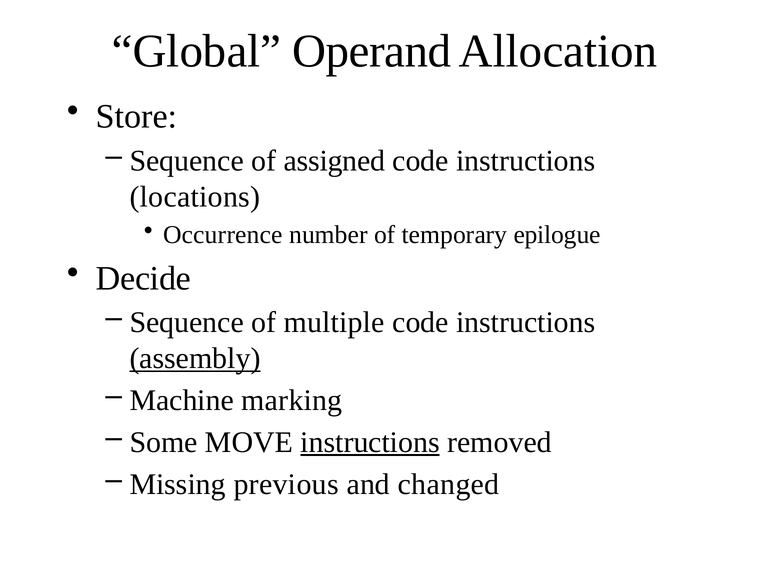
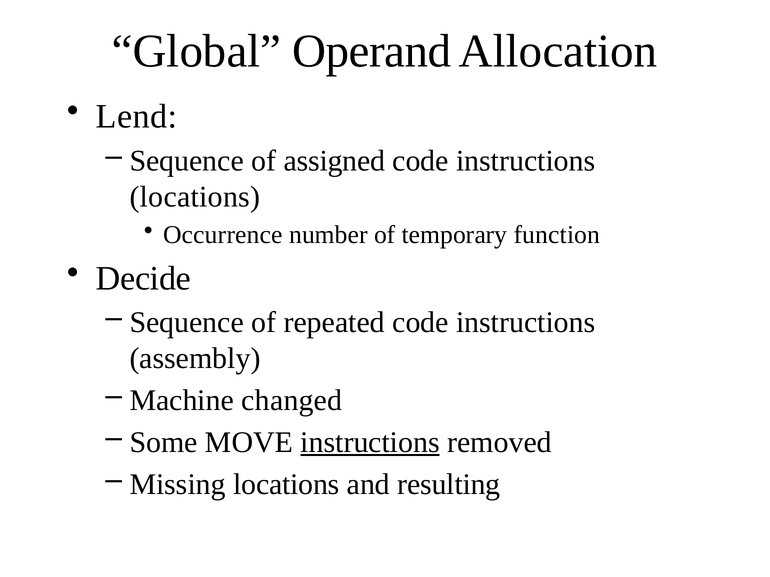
Store: Store -> Lend (136, 117)
epilogue: epilogue -> function (557, 235)
multiple: multiple -> repeated (334, 323)
assembly underline: present -> none (195, 359)
marking: marking -> changed (292, 401)
Missing previous: previous -> locations (286, 485)
changed: changed -> resulting (449, 485)
